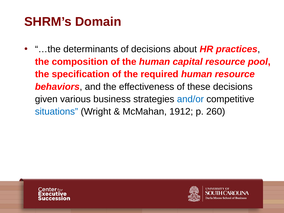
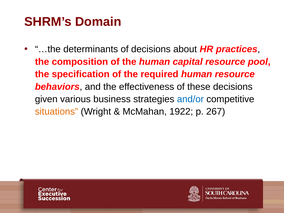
situations colour: blue -> orange (57, 112)
1912: 1912 -> 1922 (181, 112)
260: 260 -> 267 (216, 112)
